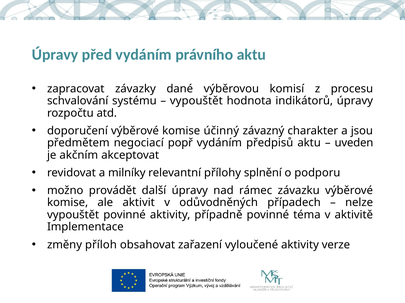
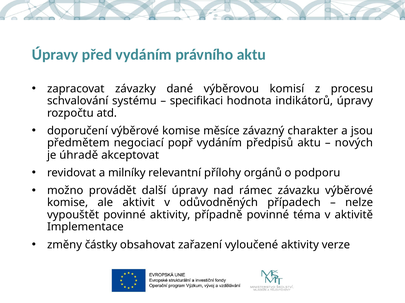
vypouštět: vypouštět -> specifikaci (196, 101)
účinný: účinný -> měsíce (221, 131)
uveden: uveden -> nových (354, 143)
akčním: akčním -> úhradě (79, 155)
splnění: splnění -> orgánů (263, 173)
příloh: příloh -> částky (101, 245)
